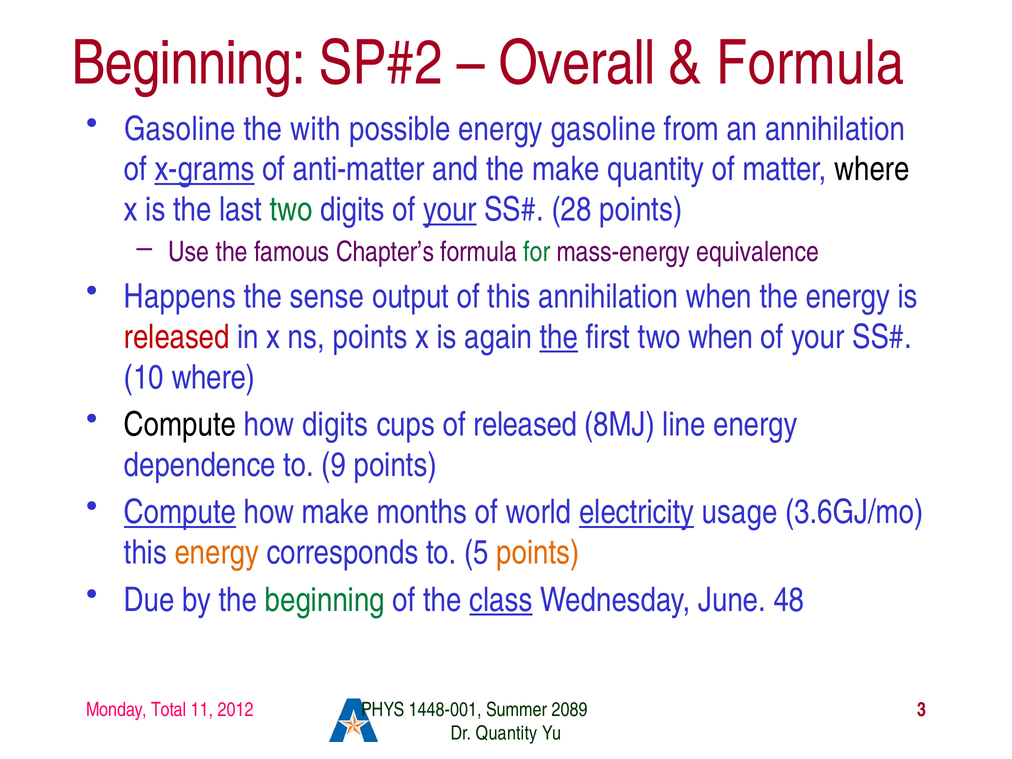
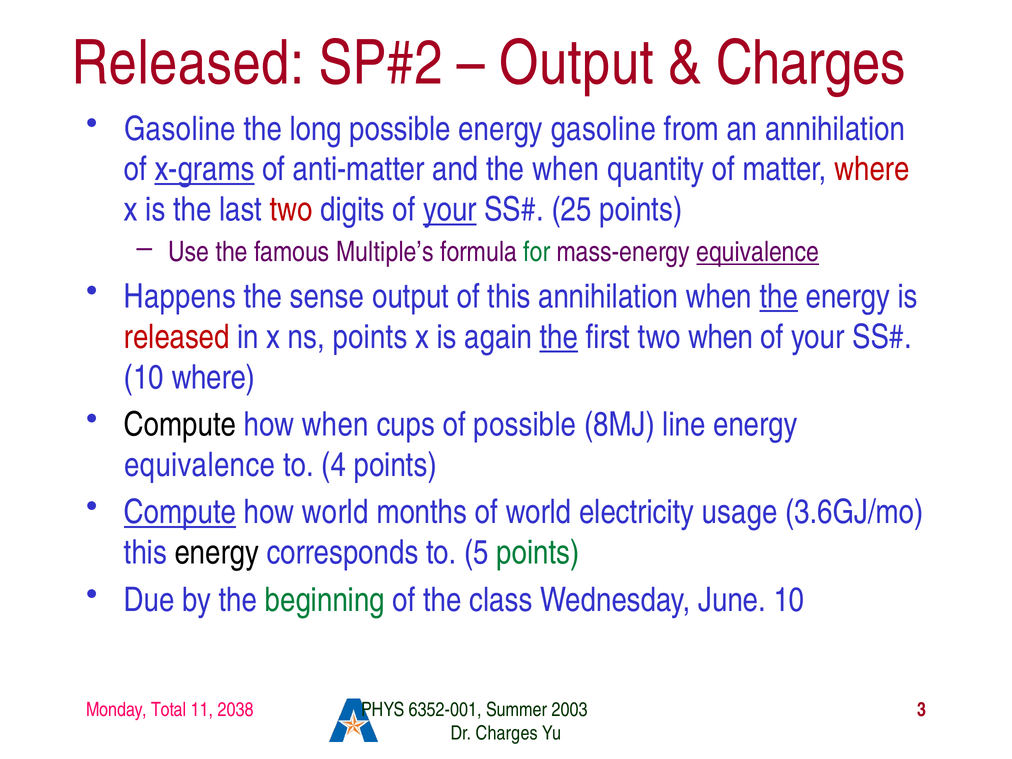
Beginning: Beginning -> Released (188, 63)
Overall: Overall -> Output (576, 63)
Formula: Formula -> Charges (811, 63)
with: with -> long (316, 129)
the make: make -> when (566, 169)
where colour: black -> red (872, 169)
two colour: green -> red (291, 210)
28: 28 -> 25 (572, 210)
Chapter’s: Chapter’s -> Multiple’s (385, 252)
equivalence underline: none -> present (758, 252)
the underline: none -> present (779, 296)
how digits: digits -> when (335, 425)
of released: released -> possible (525, 425)
dependence: dependence -> equivalence (200, 465)
9: 9 -> 4 (334, 465)
how make: make -> world (335, 512)
electricity underline: present -> none (637, 512)
energy colour: orange -> black (217, 553)
points colour: orange -> green (538, 553)
class underline: present -> none (501, 600)
June 48: 48 -> 10 (789, 600)
2012: 2012 -> 2038 (236, 710)
1448-001: 1448-001 -> 6352-001 (445, 710)
2089: 2089 -> 2003 (570, 710)
Dr Quantity: Quantity -> Charges (507, 733)
